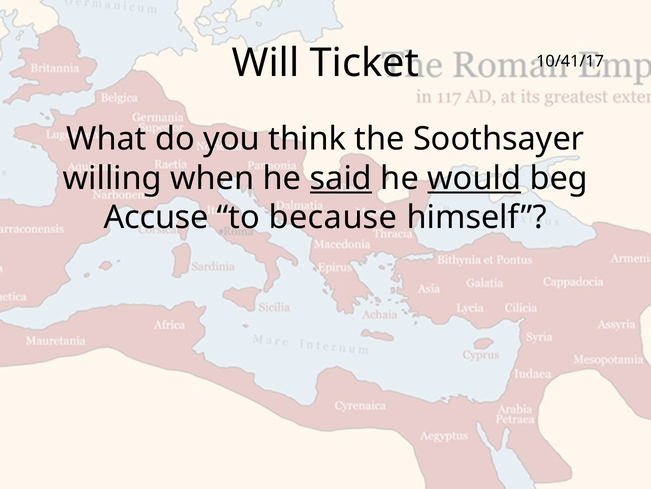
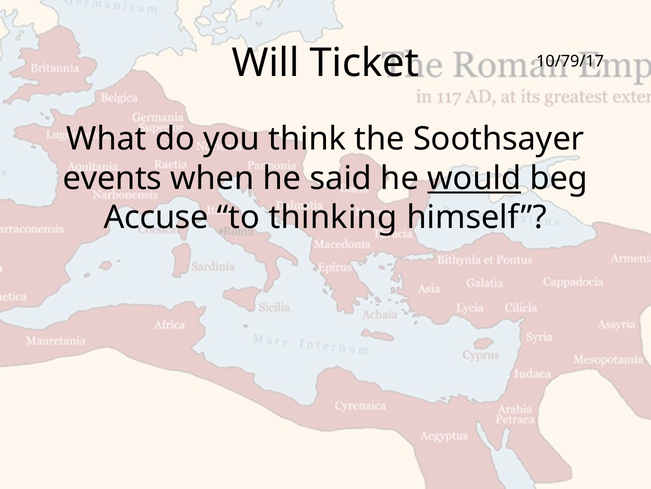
10/41/17: 10/41/17 -> 10/79/17 (570, 61)
willing: willing -> events (112, 178)
said underline: present -> none (341, 178)
because: because -> thinking (333, 217)
